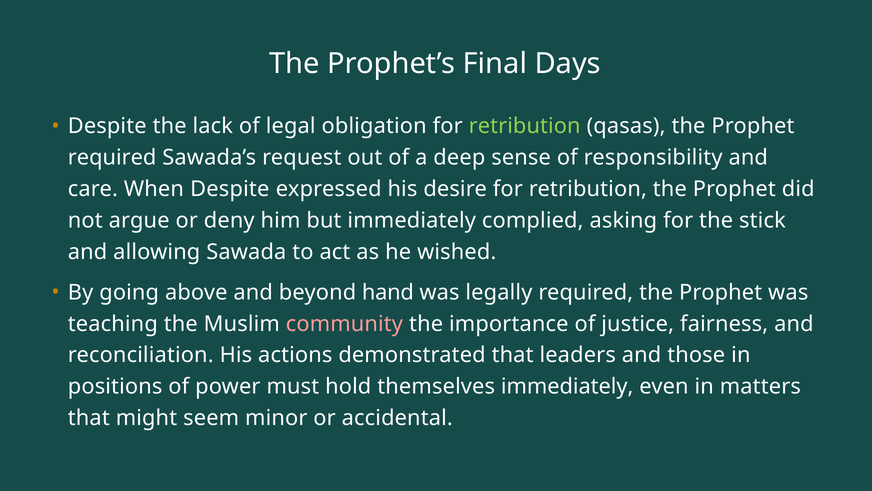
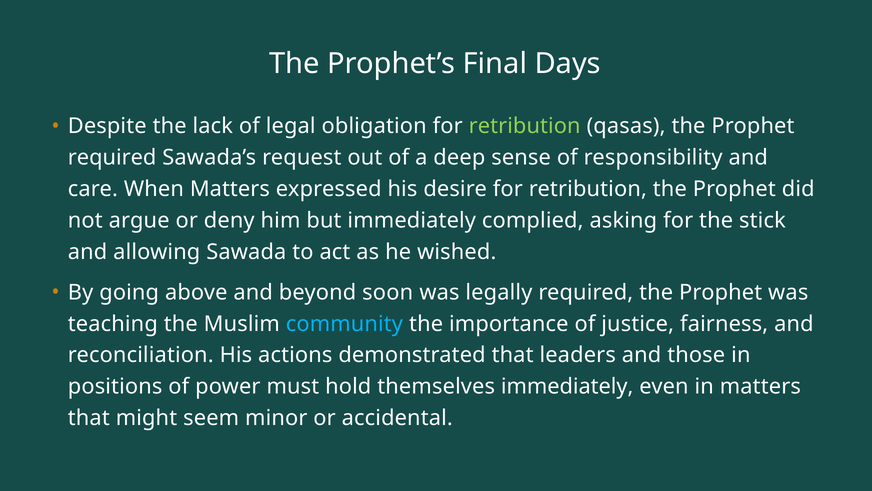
When Despite: Despite -> Matters (230, 189)
hand: hand -> soon (388, 292)
community colour: pink -> light blue (344, 324)
